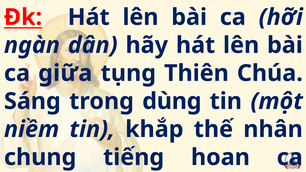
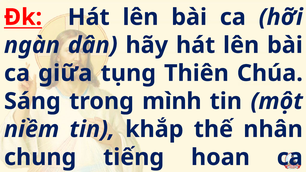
dùng: dùng -> mình (172, 101)
